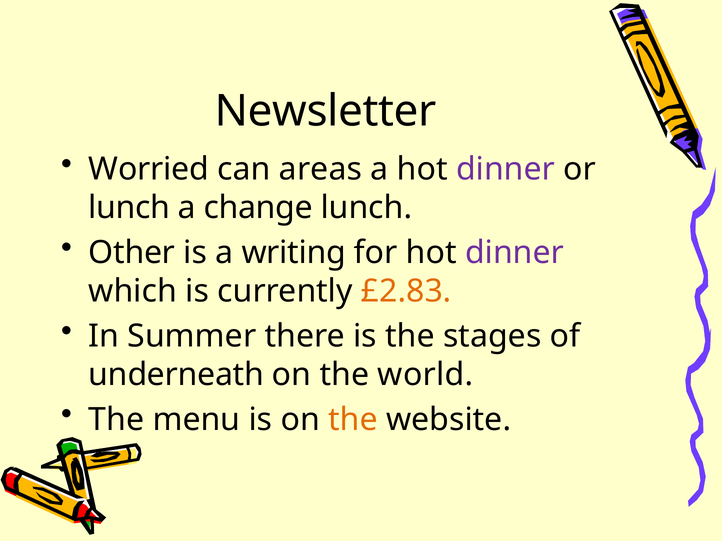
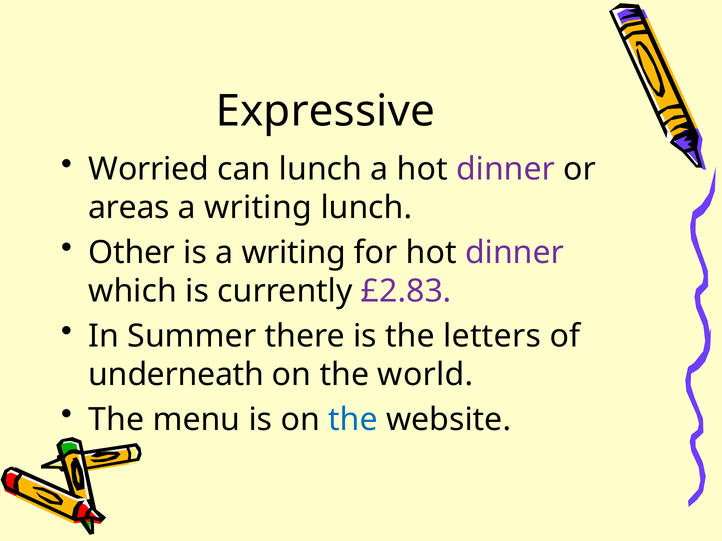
Newsletter: Newsletter -> Expressive (325, 111)
can areas: areas -> lunch (321, 170)
lunch: lunch -> areas (129, 208)
change: change -> writing (258, 208)
£2.83 colour: orange -> purple (406, 291)
stages: stages -> letters (492, 336)
the colour: orange -> blue (353, 420)
